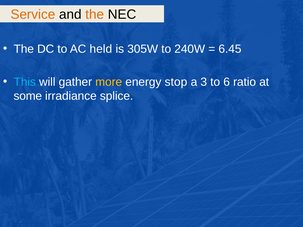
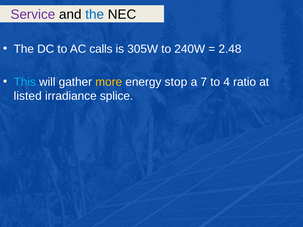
Service colour: orange -> purple (33, 14)
the colour: orange -> blue (95, 14)
held: held -> calls (101, 49)
6.45: 6.45 -> 2.48 (230, 49)
3: 3 -> 7 (204, 82)
6: 6 -> 4 (227, 82)
some: some -> listed (28, 96)
